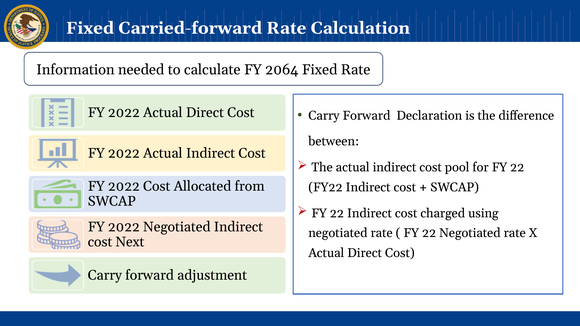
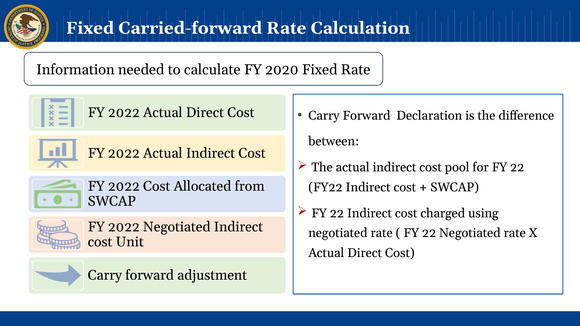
2064: 2064 -> 2020 (282, 70)
Next: Next -> Unit (130, 242)
